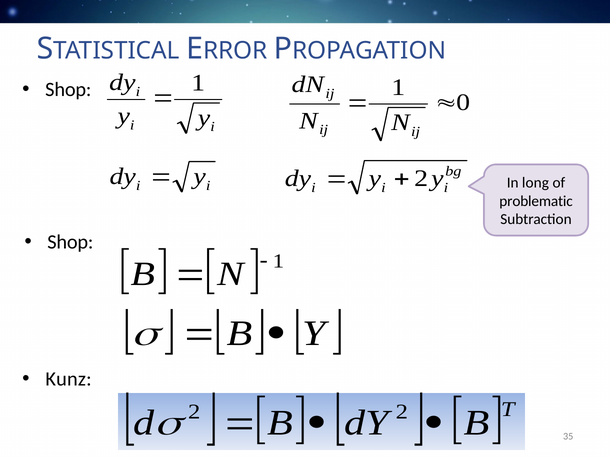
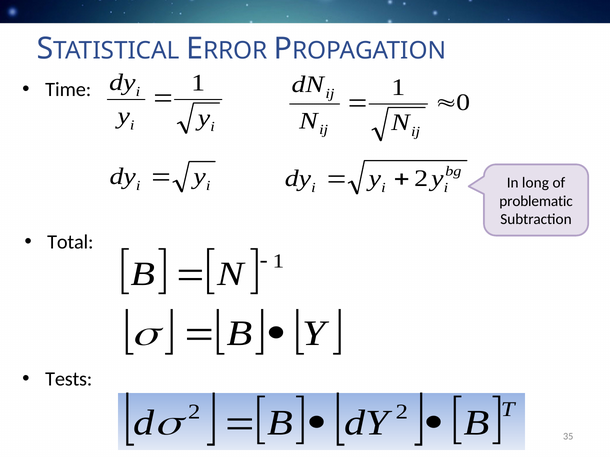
Shop: Shop -> Time (68, 90)
Shop: Shop -> Total (70, 242)
Kunz: Kunz -> Tests (69, 380)
